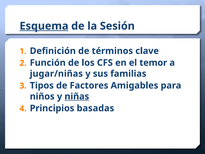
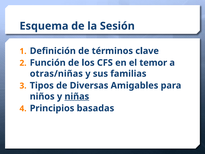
Esquema underline: present -> none (44, 26)
jugar/niñas: jugar/niñas -> otras/niñas (56, 74)
Factores: Factores -> Diversas (89, 85)
